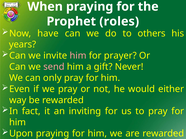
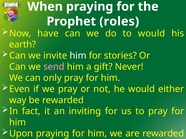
to others: others -> would (152, 33)
years: years -> earth (23, 45)
him colour: pink -> white (78, 56)
prayer: prayer -> stories (120, 56)
